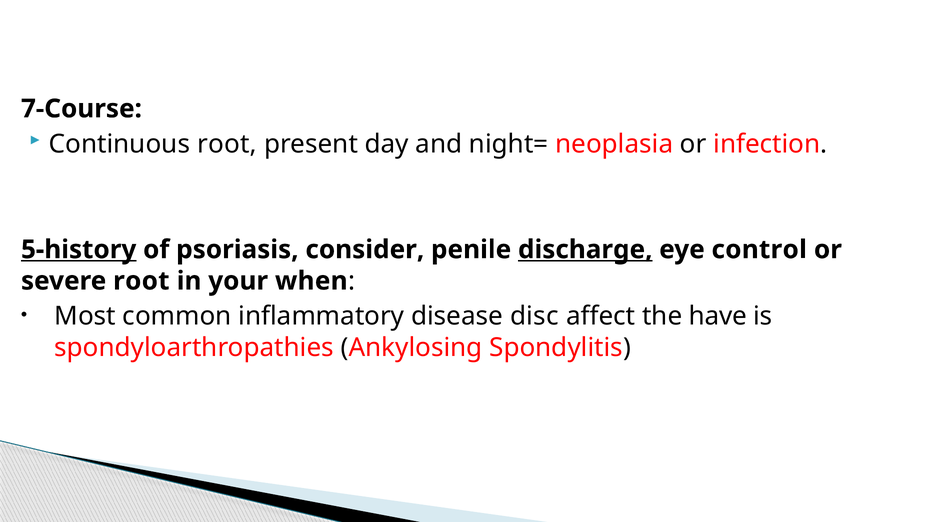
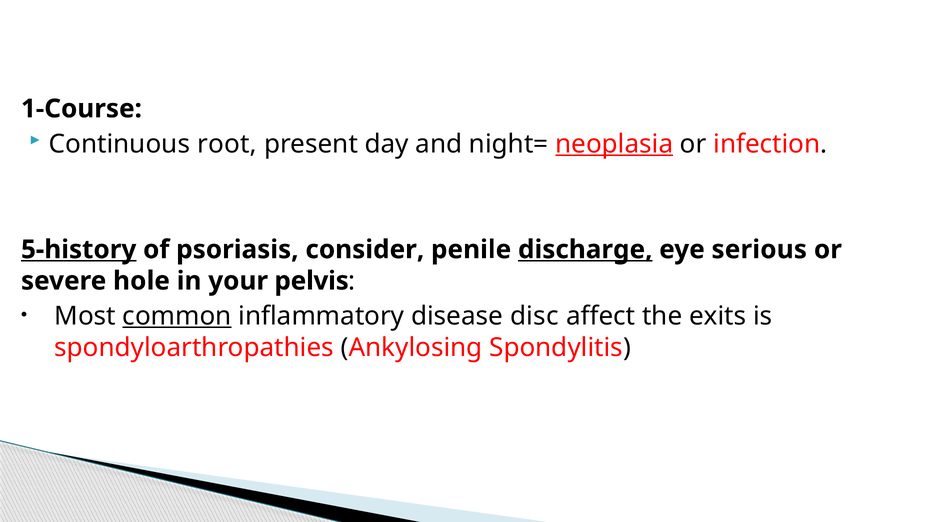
7-Course: 7-Course -> 1-Course (81, 109)
neoplasia underline: none -> present (614, 144)
control: control -> serious (759, 250)
severe root: root -> hole (141, 281)
when: when -> pelvis (312, 281)
common underline: none -> present (177, 316)
have: have -> exits (718, 316)
